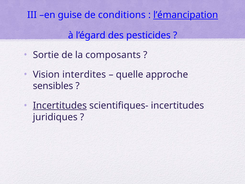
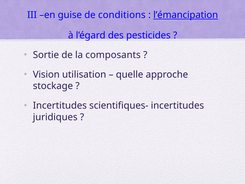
interdites: interdites -> utilisation (84, 74)
sensibles: sensibles -> stockage (53, 86)
Incertitudes underline: present -> none (60, 105)
